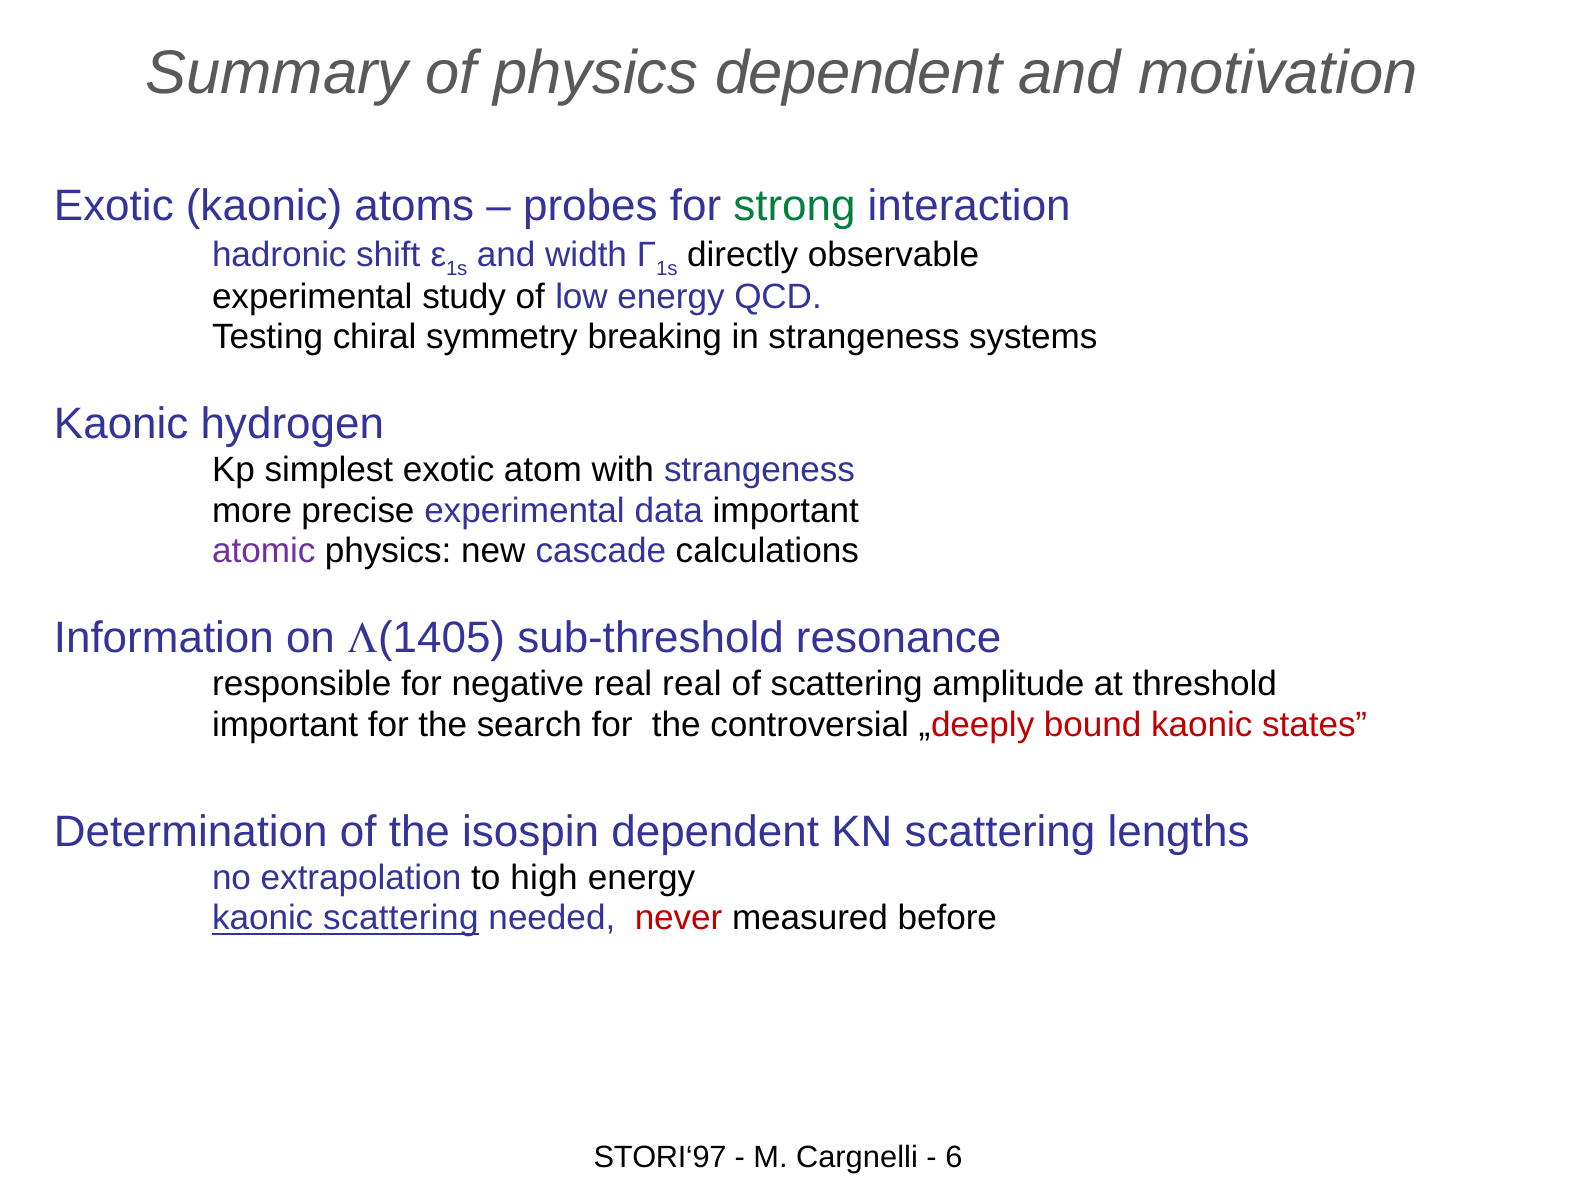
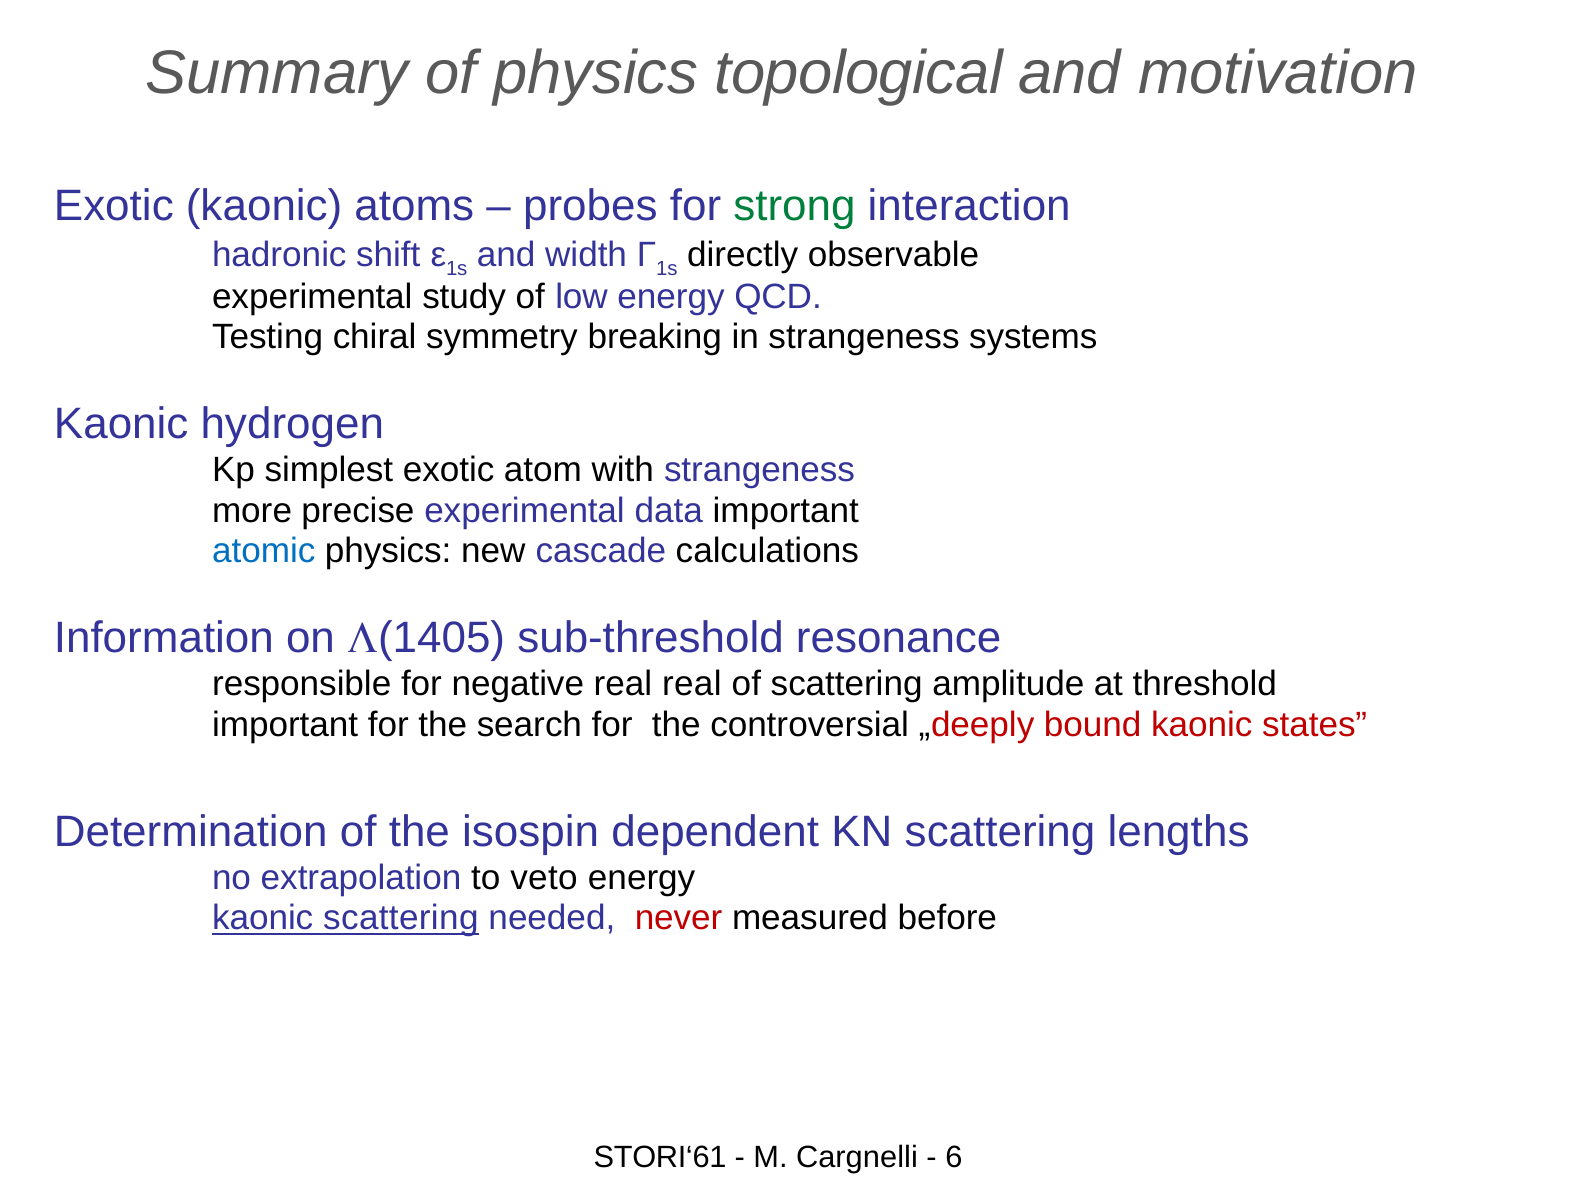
physics dependent: dependent -> topological (859, 74)
atomic colour: purple -> blue (264, 552)
high: high -> veto (544, 878)
STORI‘97: STORI‘97 -> STORI‘61 (660, 1157)
